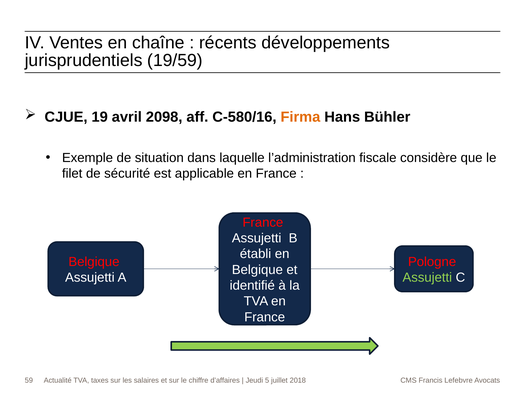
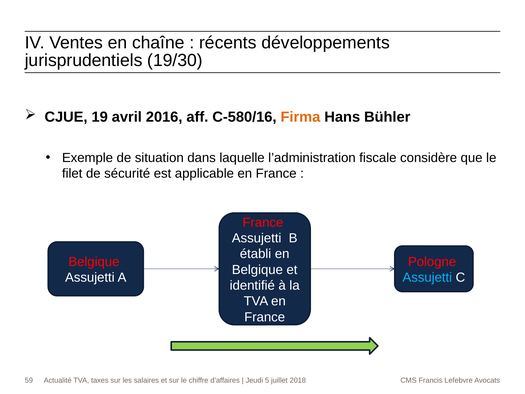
19/59: 19/59 -> 19/30 (175, 60)
2098: 2098 -> 2016 (164, 117)
Assujetti colour: light green -> light blue (427, 277)
